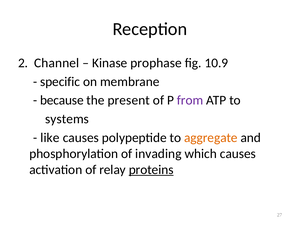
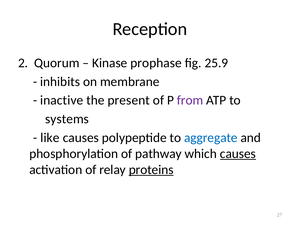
Channel: Channel -> Quorum (57, 63)
10.9: 10.9 -> 25.9 (216, 63)
specific: specific -> inhibits (60, 82)
because: because -> inactive (62, 100)
aggregate colour: orange -> blue (211, 138)
invading: invading -> pathway (158, 154)
causes underline: none -> present (238, 154)
